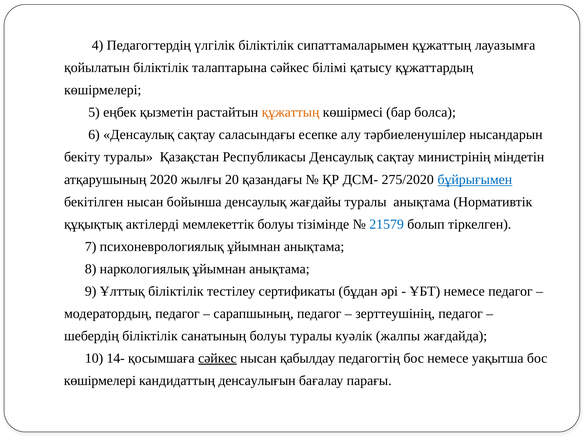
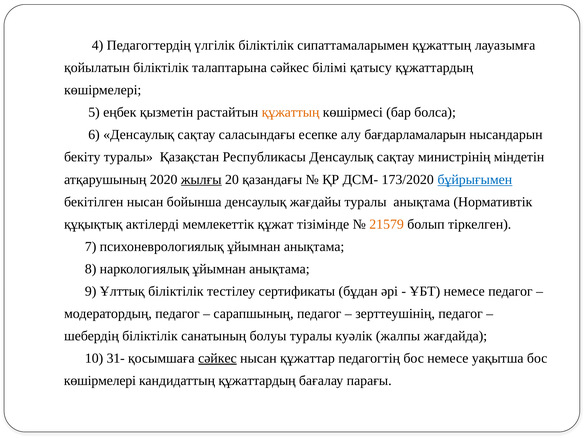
тәрбиеленушілер: тәрбиеленушілер -> бағдарламаларын (415, 135)
жылғы underline: none -> present (201, 179)
275/2020: 275/2020 -> 173/2020 (408, 179)
мемлекеттік болуы: болуы -> құжат (276, 224)
21579 colour: blue -> orange (387, 224)
14-: 14- -> 31- (116, 358)
қабылдау: қабылдау -> құжаттар (307, 358)
кандидаттың денсаулығын: денсаулығын -> құжаттардың (257, 381)
